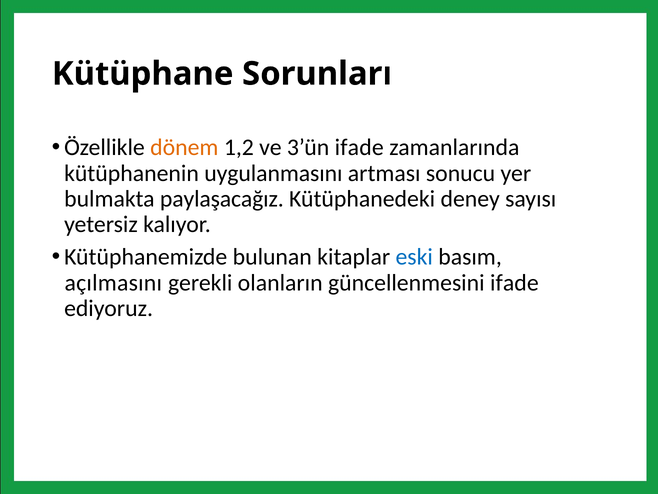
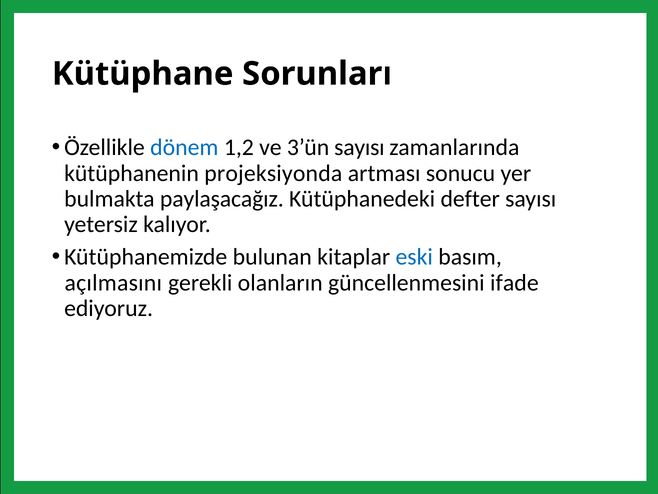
dönem colour: orange -> blue (184, 147)
3’ün ifade: ifade -> sayısı (359, 147)
uygulanmasını: uygulanmasını -> projeksiyonda (273, 173)
deney: deney -> defter (470, 199)
